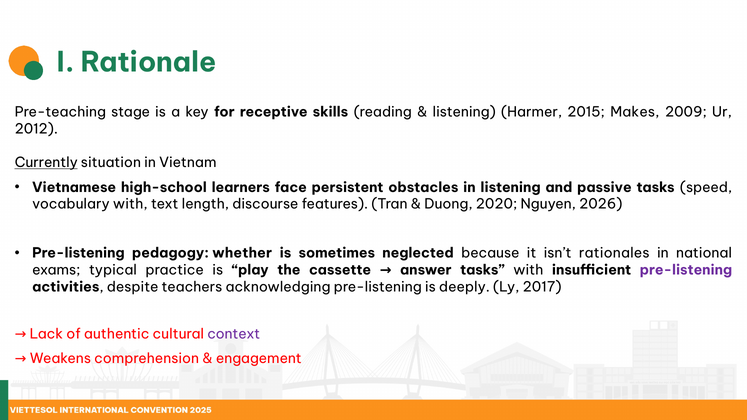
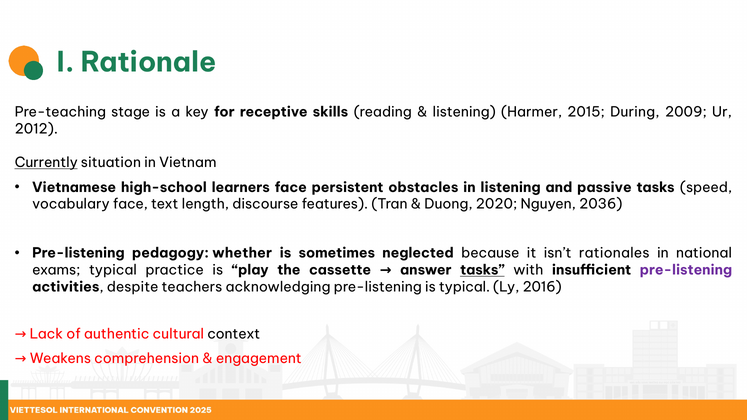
Makes: Makes -> During (635, 112)
vocabulary with: with -> face (130, 204)
2026: 2026 -> 2036 (601, 204)
tasks underline: none -> present (482, 270)
is deeply: deeply -> typical (464, 287)
2017: 2017 -> 2016 (542, 287)
context colour: purple -> black (234, 334)
